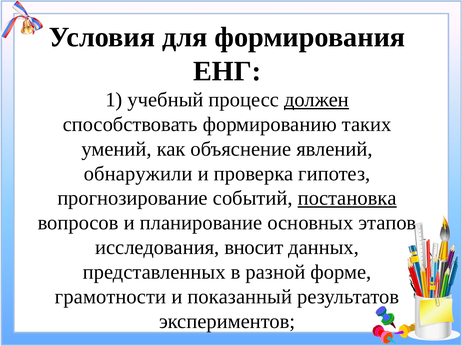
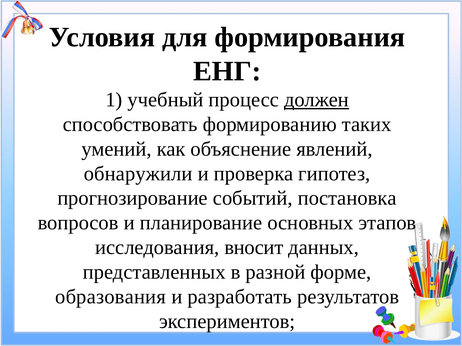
постановка underline: present -> none (347, 198)
грамотности: грамотности -> образования (111, 297)
показанный: показанный -> разработать (240, 297)
